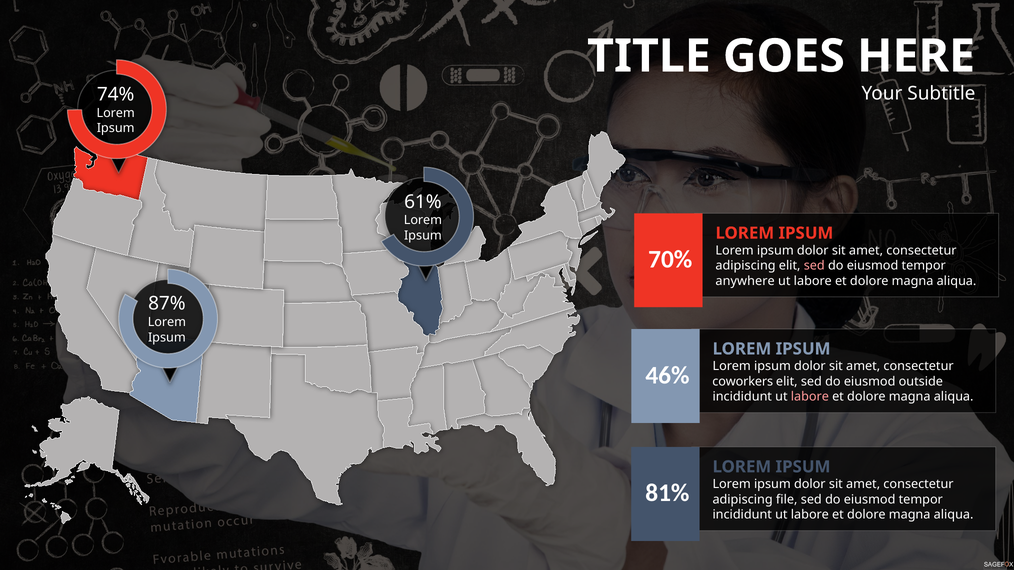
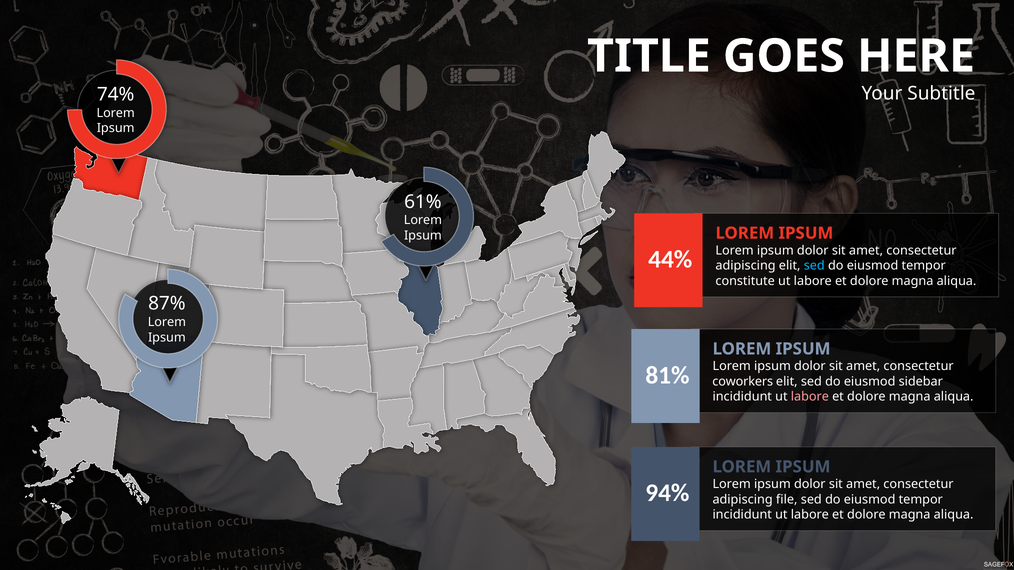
70%: 70% -> 44% (670, 260)
sed colour: pink -> light blue (814, 266)
anywhere: anywhere -> constitute (745, 281)
46%: 46% -> 81% (667, 375)
outside: outside -> sidebar (921, 382)
81%: 81% -> 94% (667, 493)
